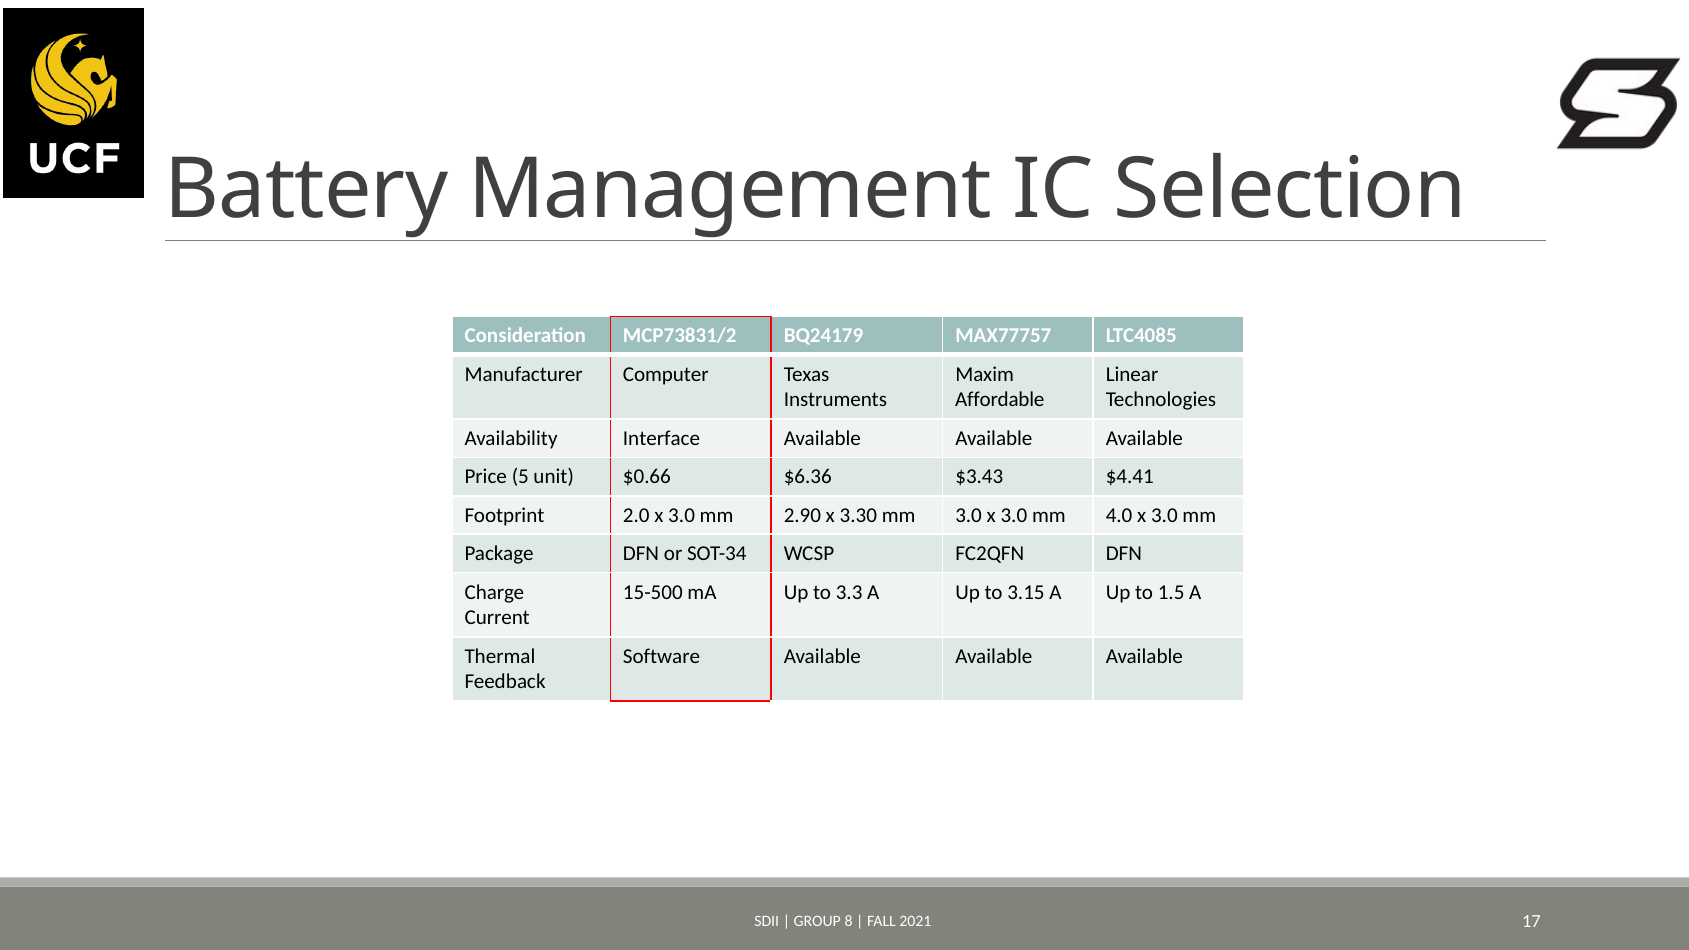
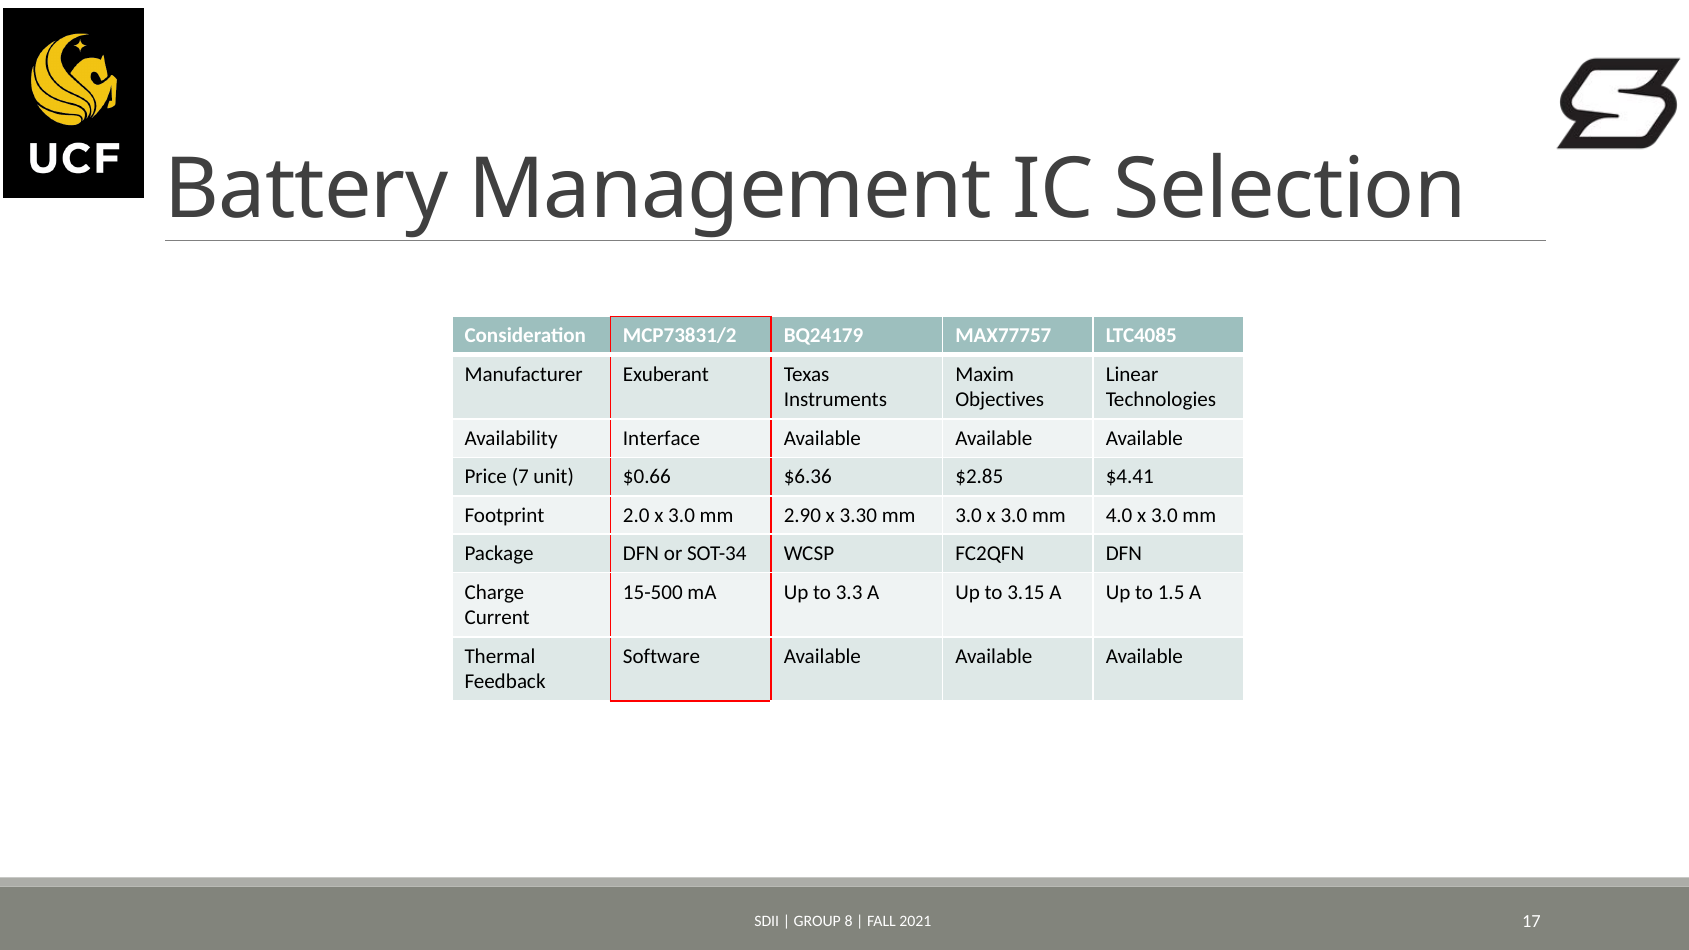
Computer: Computer -> Exuberant (666, 374)
Affordable: Affordable -> Objectives (1000, 400)
5: 5 -> 7 (520, 477)
$3.43: $3.43 -> $2.85 (979, 477)
